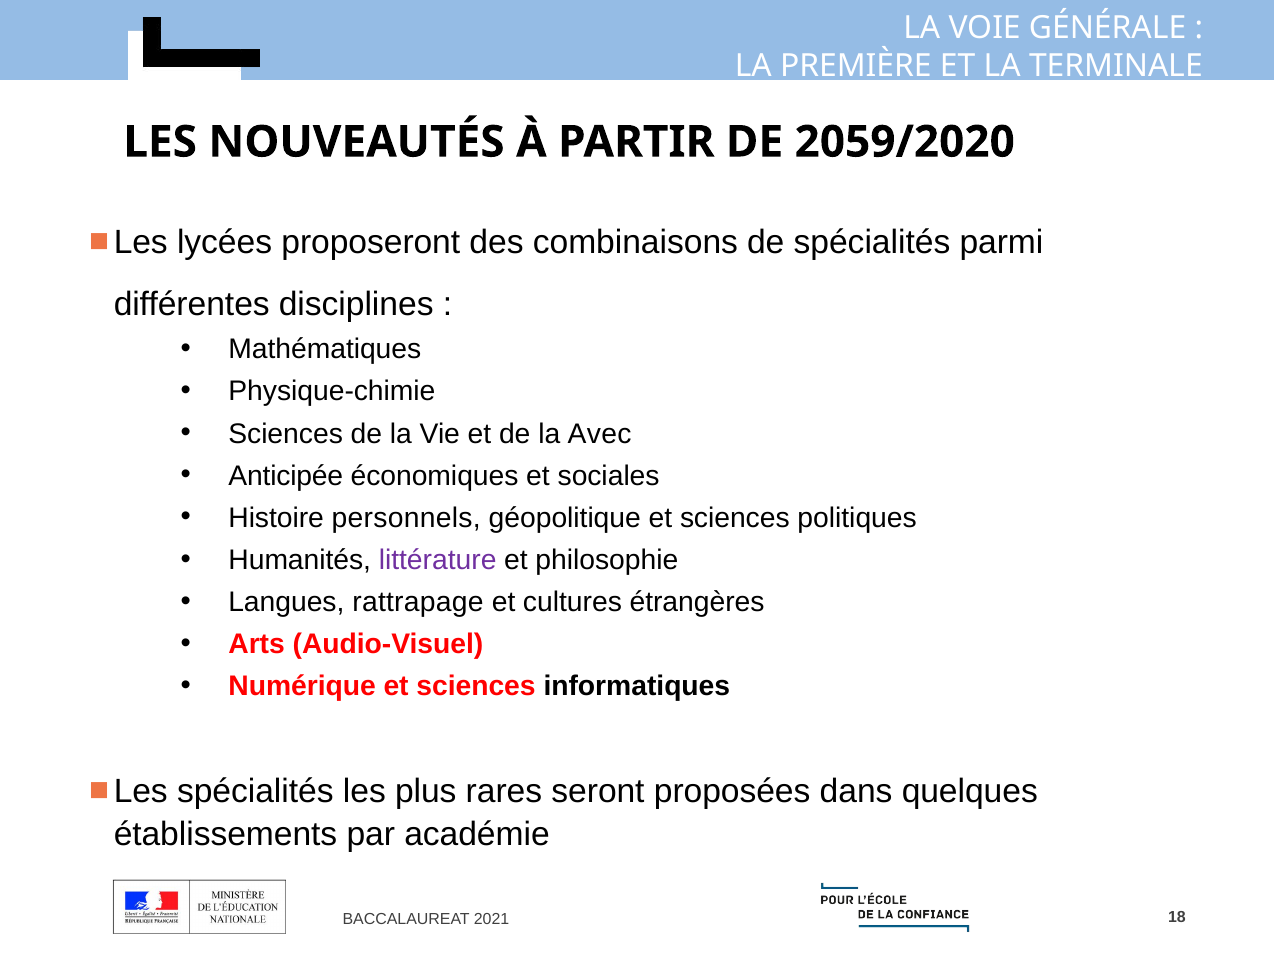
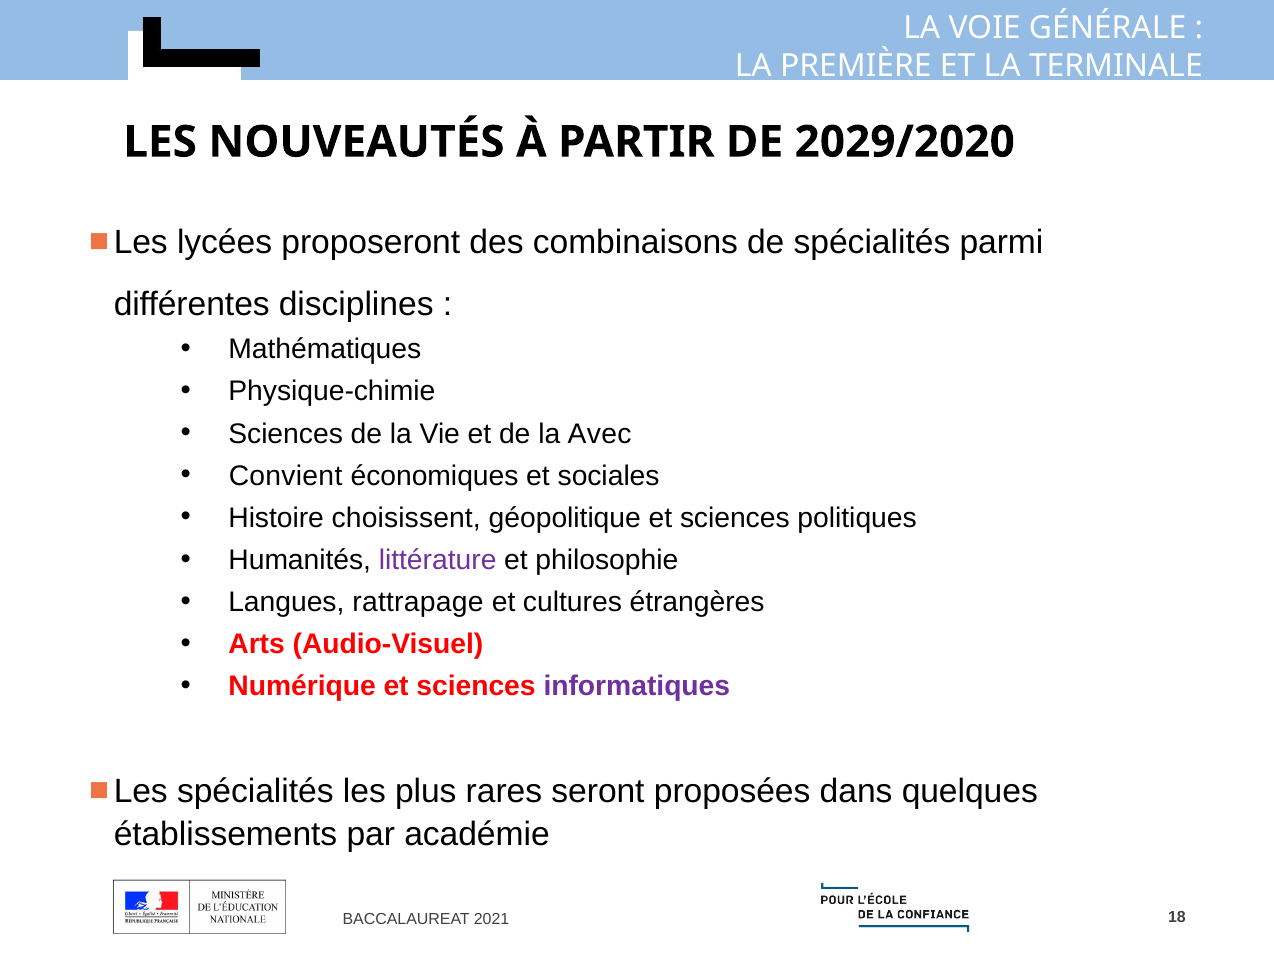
2059/2020: 2059/2020 -> 2029/2020 (905, 142)
Anticipée: Anticipée -> Convient (286, 476)
personnels: personnels -> choisissent (406, 518)
informatiques colour: black -> purple (637, 686)
